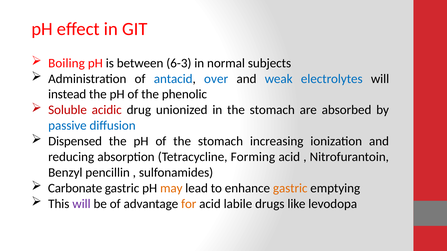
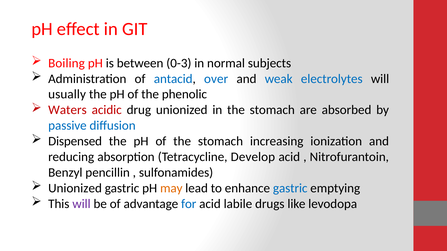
6-3: 6-3 -> 0-3 (179, 63)
instead: instead -> usually (67, 95)
Soluble: Soluble -> Waters (67, 110)
Forming: Forming -> Develop (253, 157)
Carbonate: Carbonate -> Unionized (75, 188)
gastric colour: orange -> blue (290, 188)
for colour: orange -> blue (189, 204)
